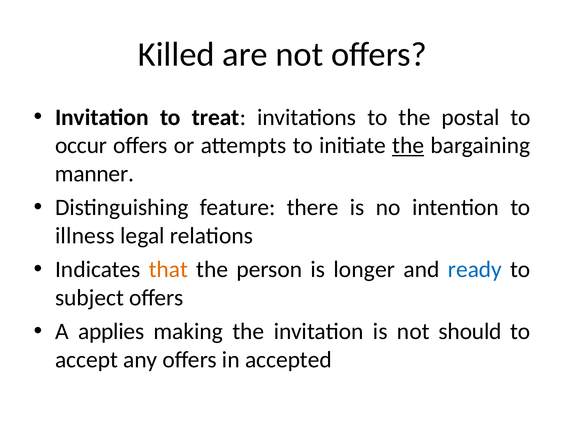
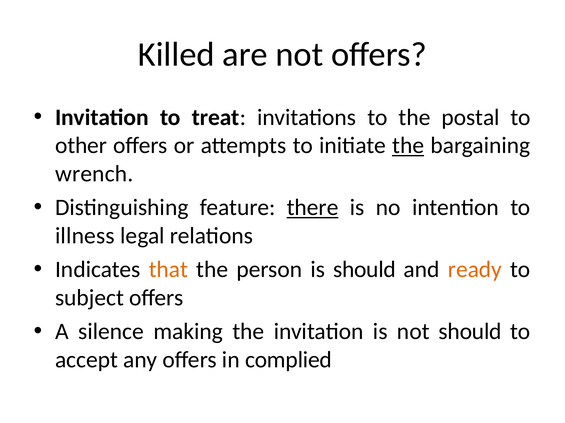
occur: occur -> other (81, 146)
manner: manner -> wrench (94, 174)
there underline: none -> present (313, 208)
is longer: longer -> should (364, 270)
ready colour: blue -> orange (475, 270)
applies: applies -> silence (111, 332)
accepted: accepted -> complied (288, 360)
